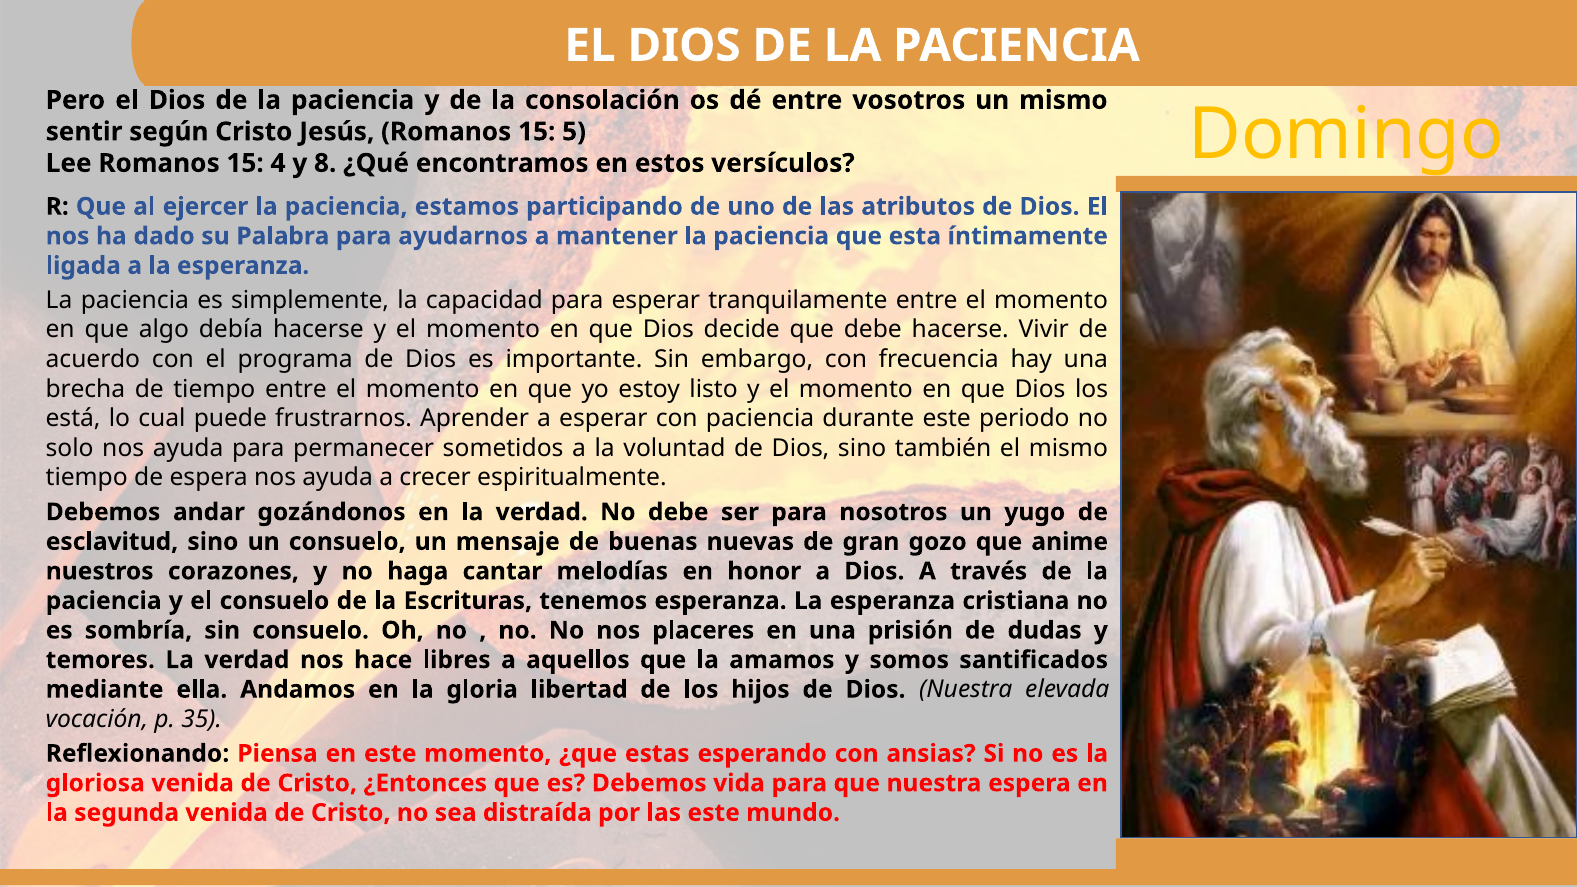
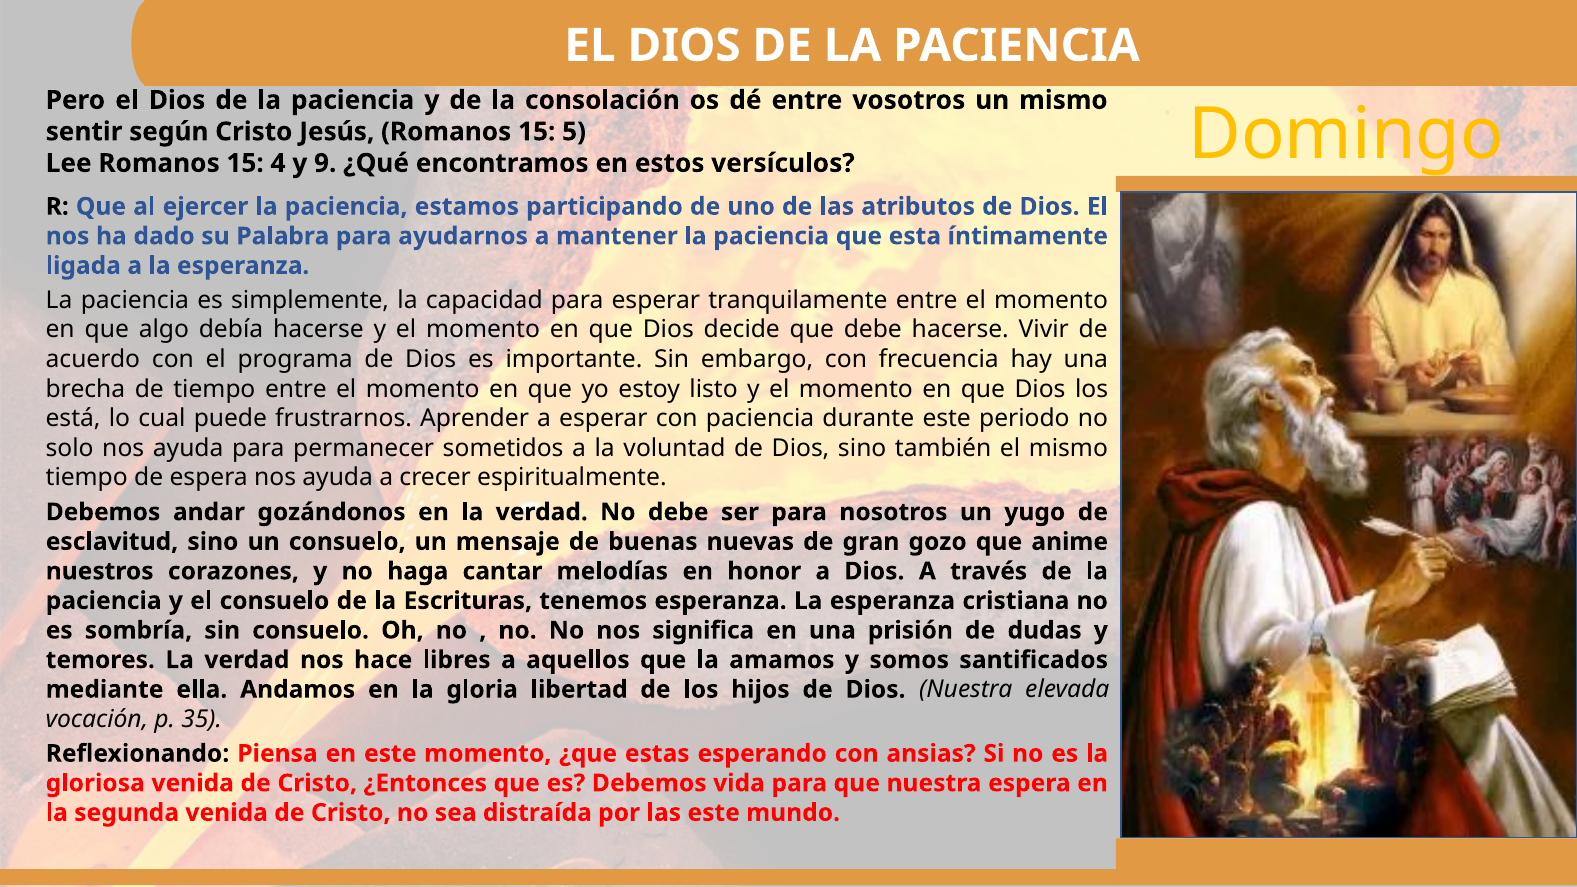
8: 8 -> 9 (325, 163)
placeres: placeres -> significa (703, 630)
